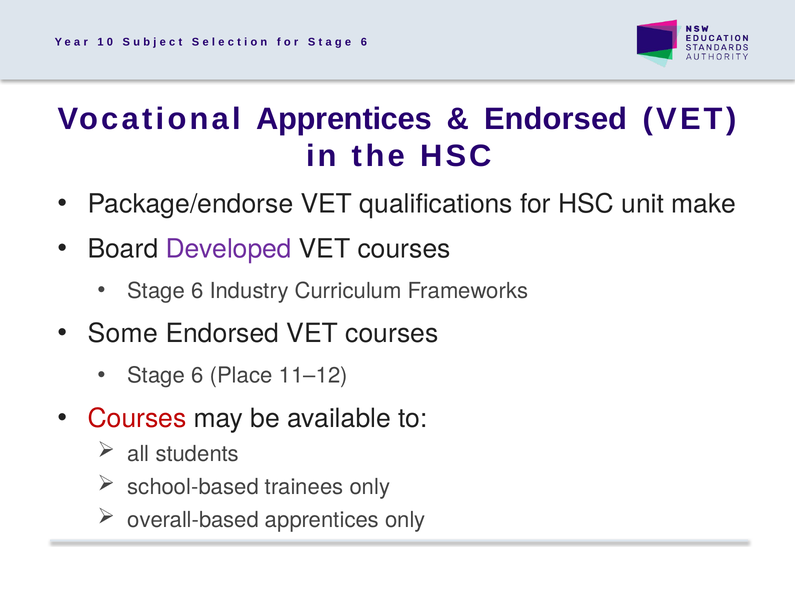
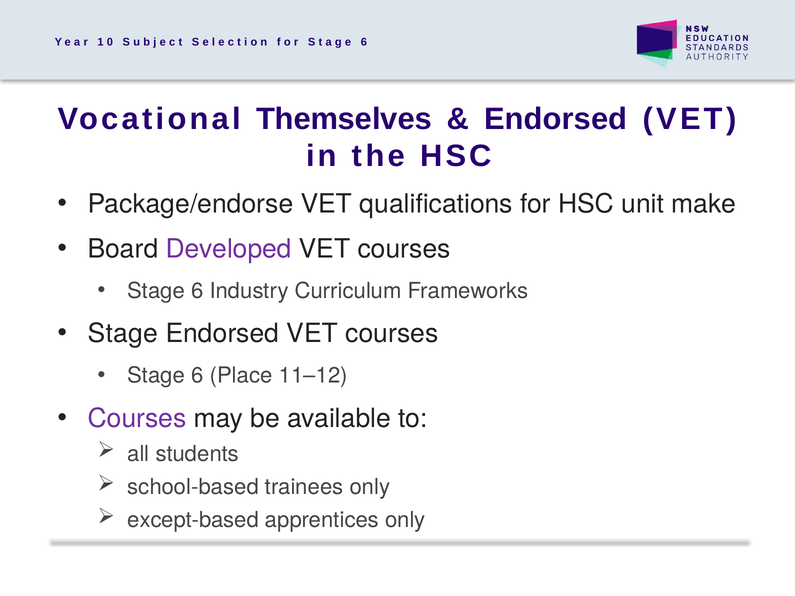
Vocational Apprentices: Apprentices -> Themselves (344, 119)
Some: Some -> Stage (123, 334)
Courses colour: red -> purple (137, 418)
overall-based: overall-based -> except-based (193, 520)
